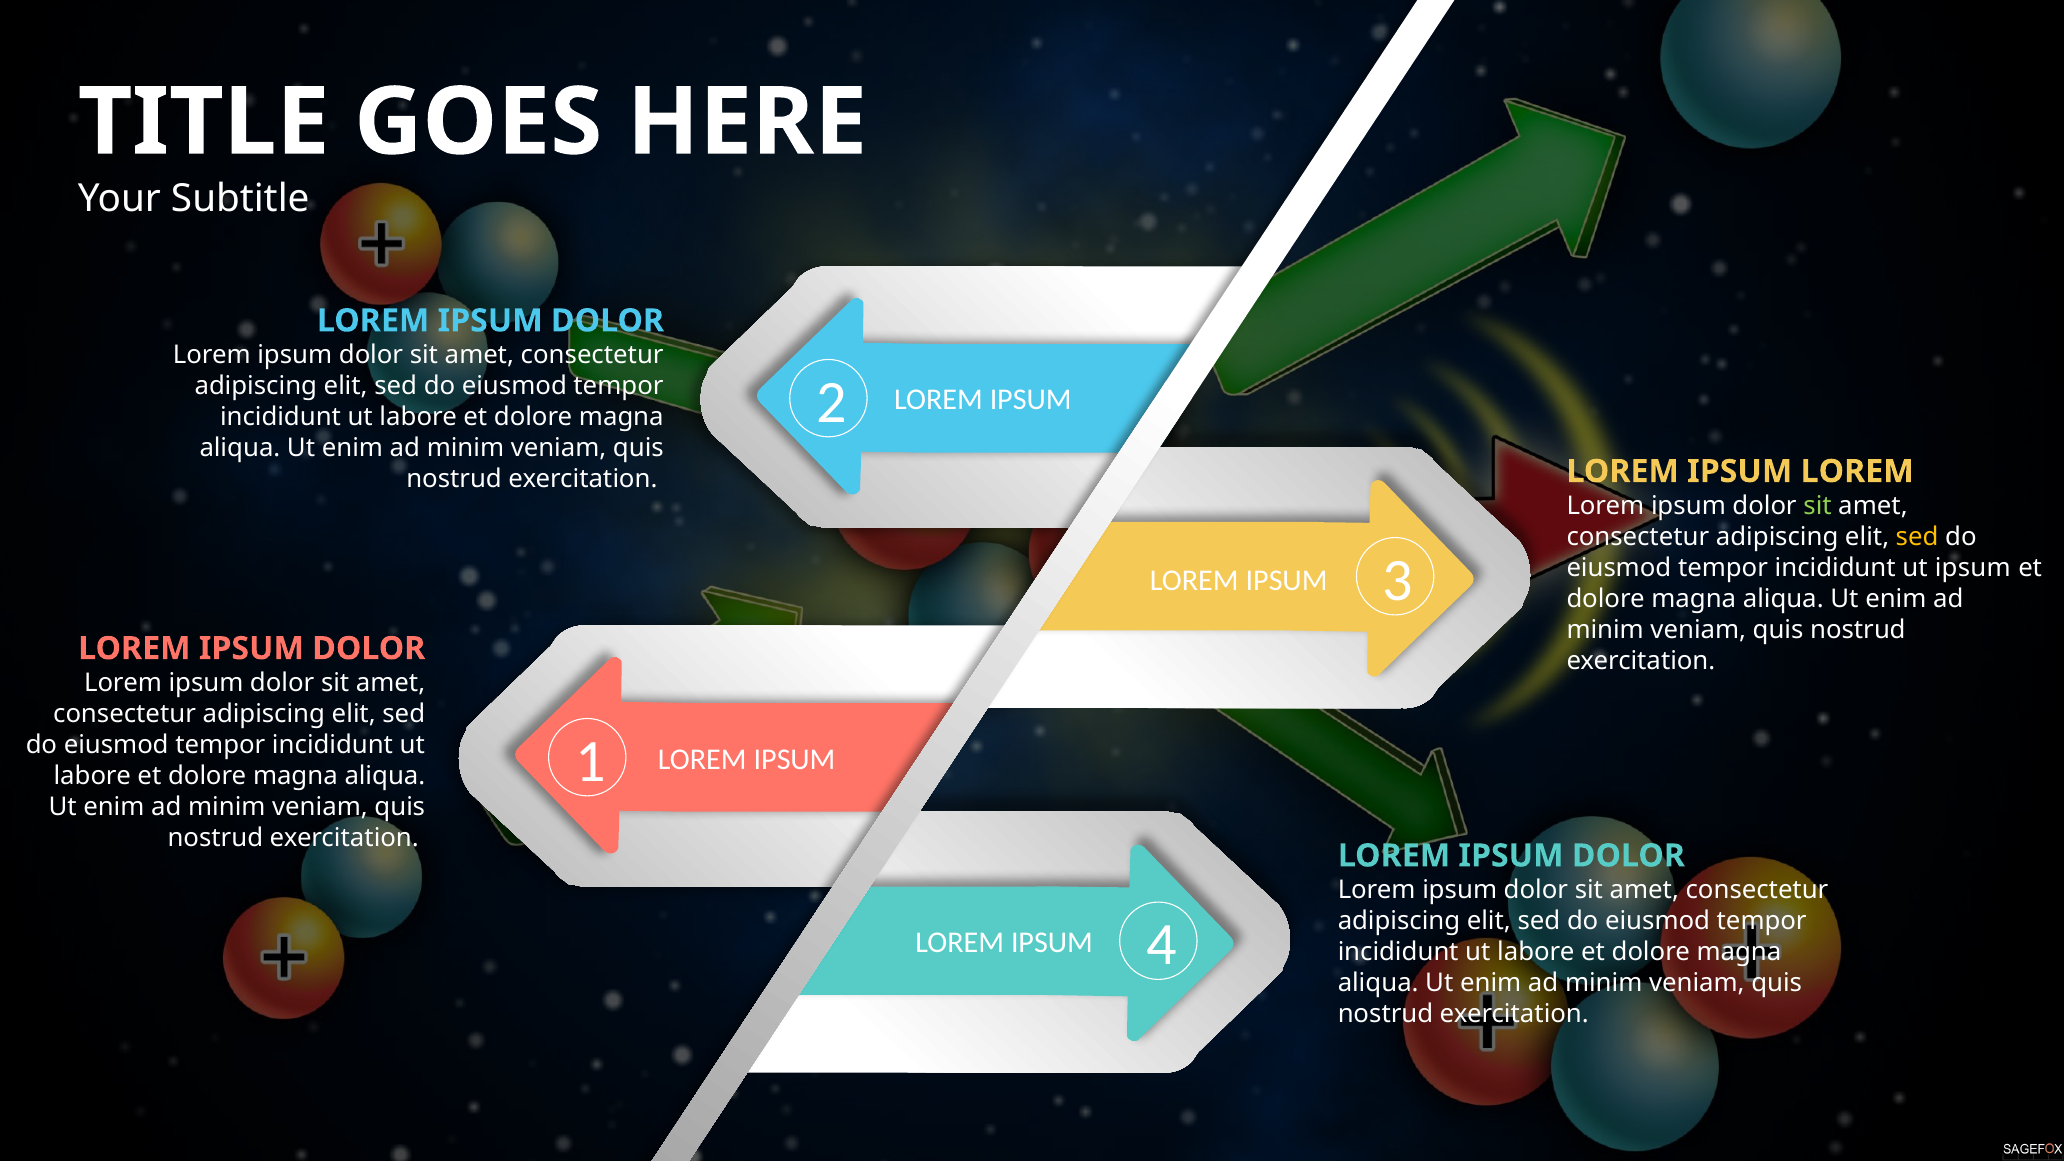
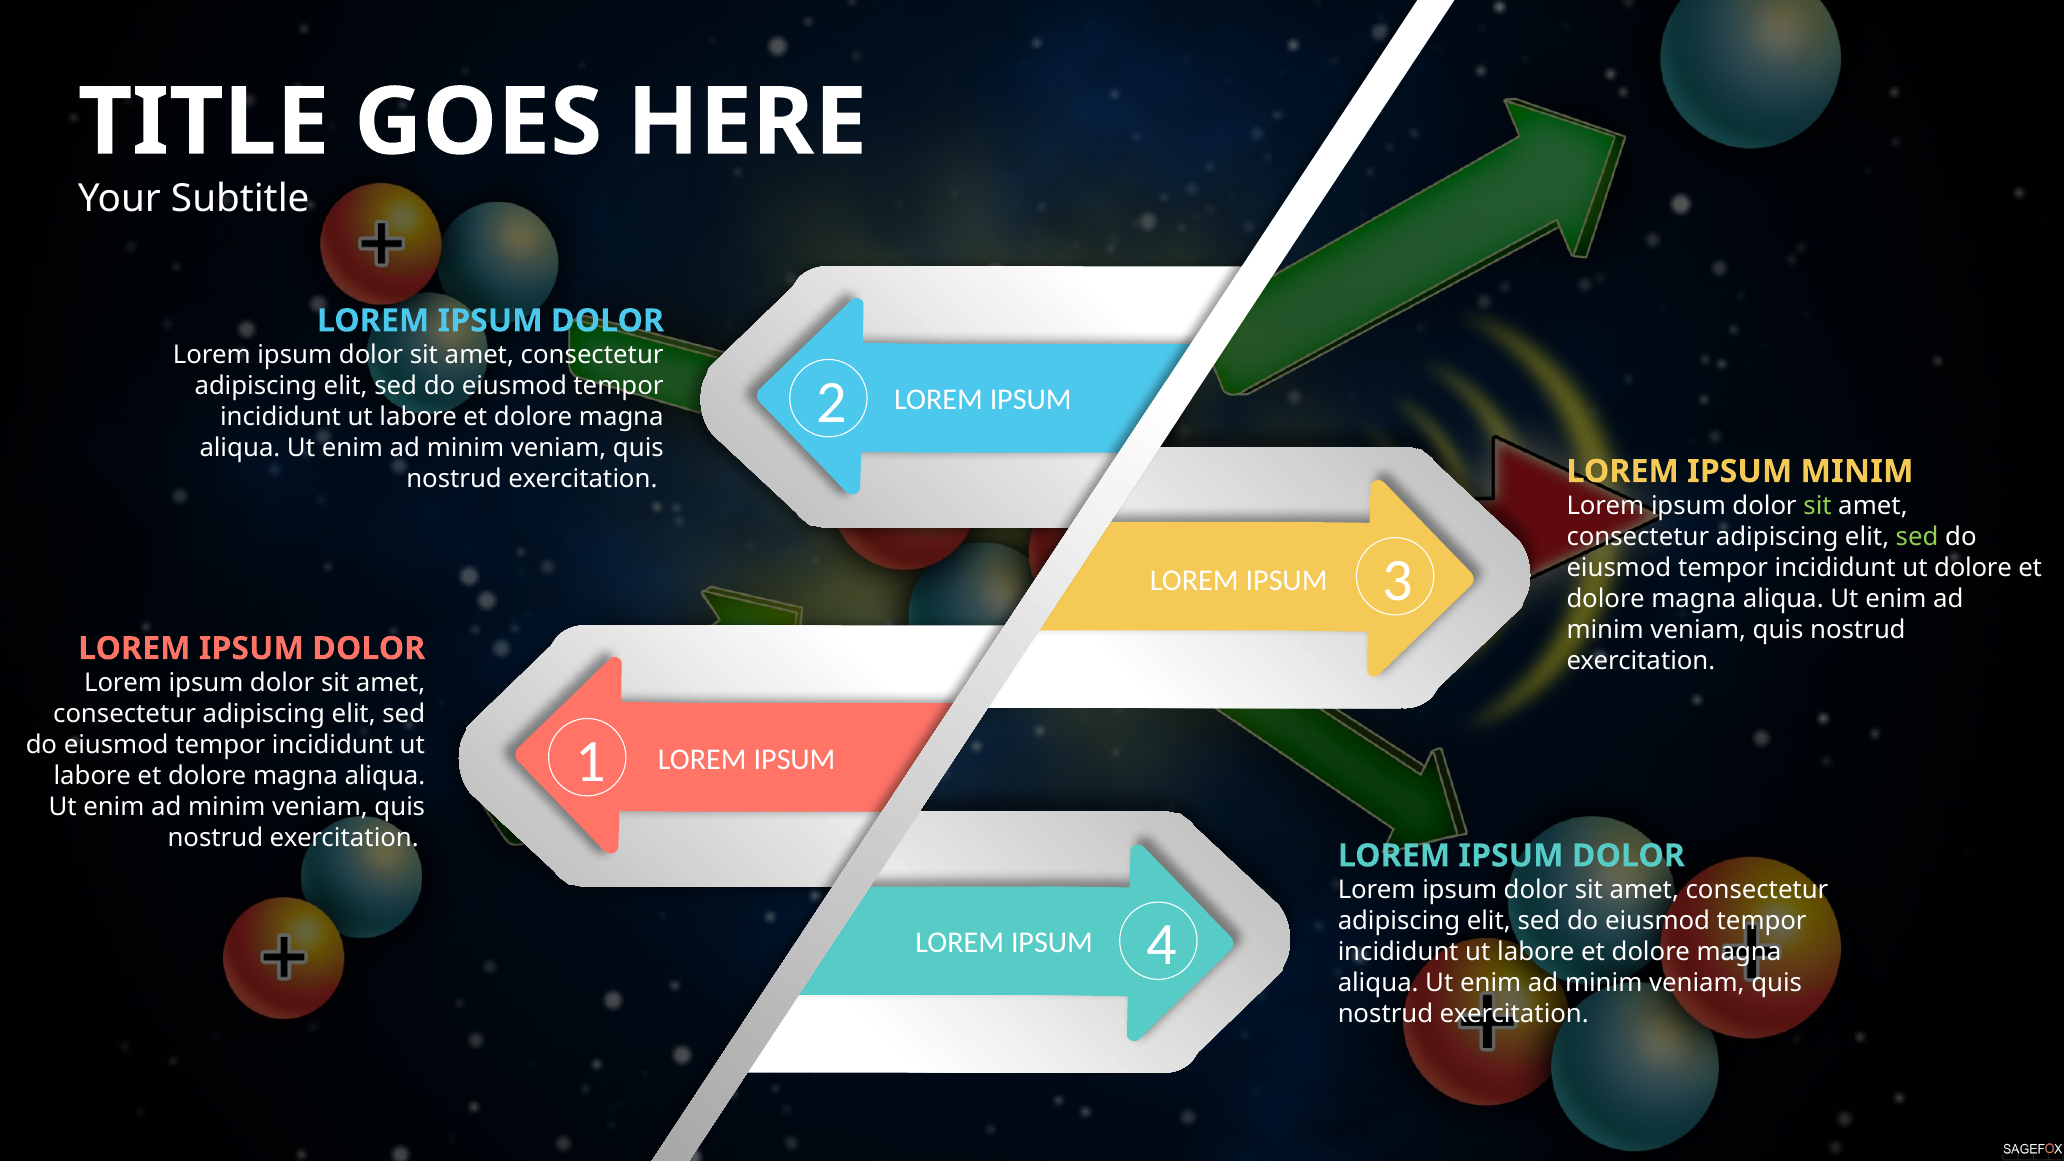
LOREM: LOREM -> MINIM (1857, 471)
sed colour: yellow -> light green (1917, 537)
ut ipsum: ipsum -> dolore (1973, 568)
